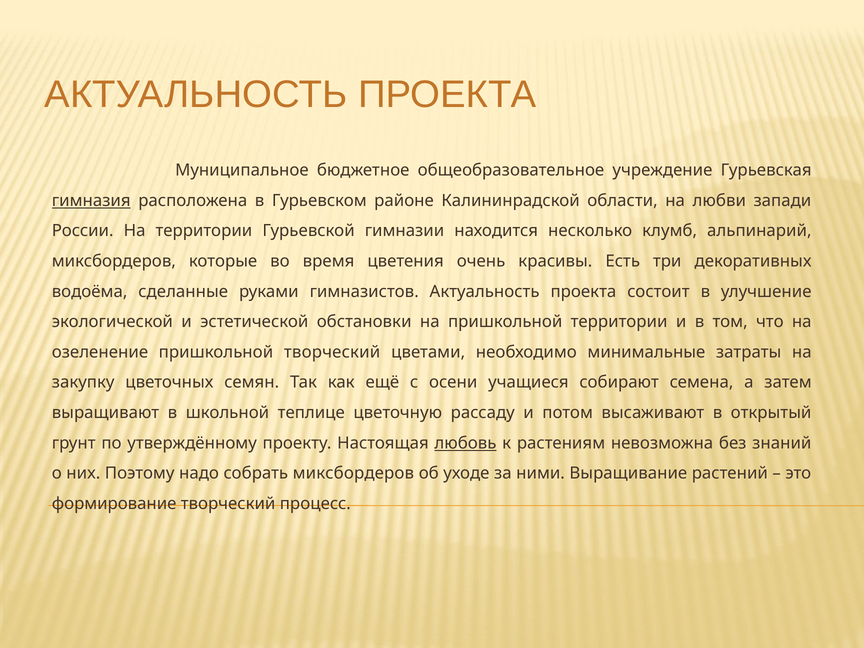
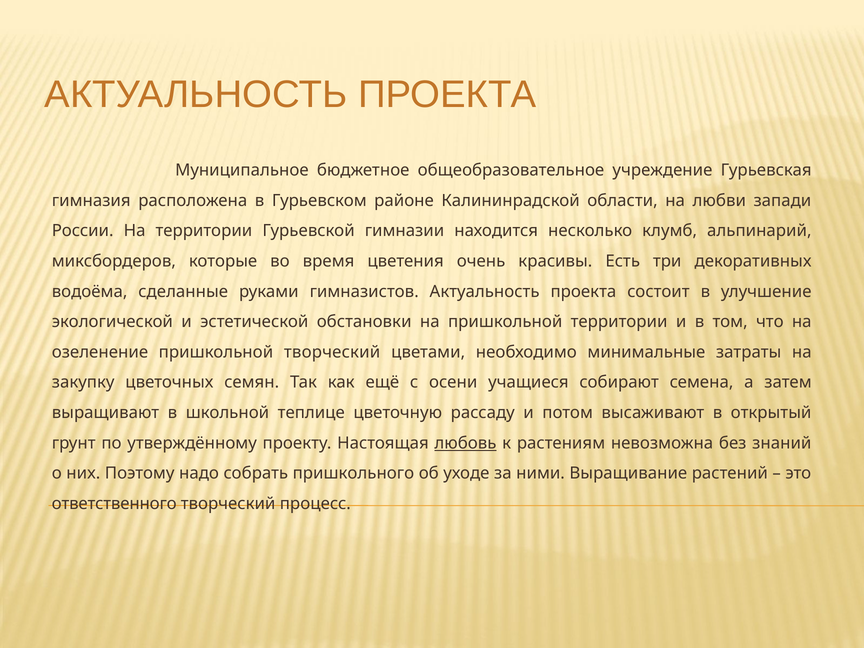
гимназия underline: present -> none (91, 201)
собрать миксбордеров: миксбордеров -> пришкольного (353, 473)
формирование: формирование -> ответственного (114, 504)
